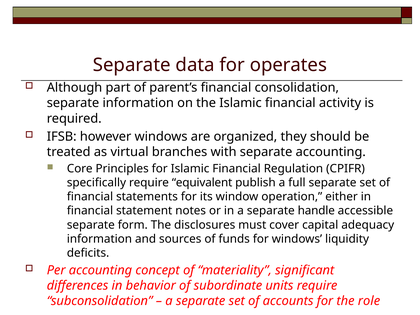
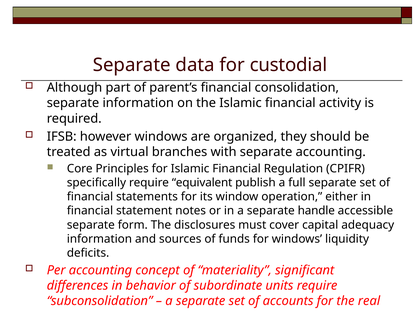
operates: operates -> custodial (289, 65)
role: role -> real (369, 301)
